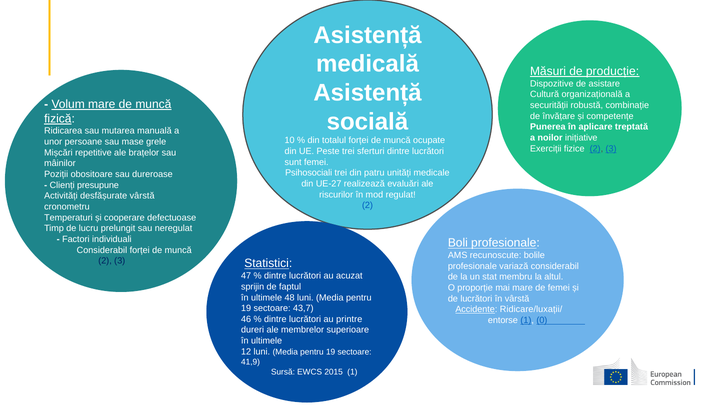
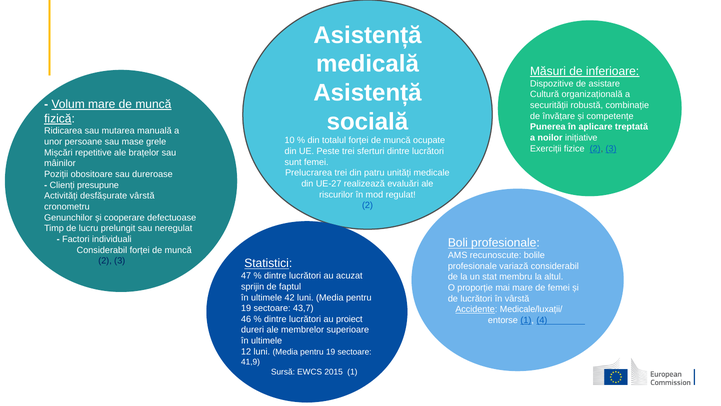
producție: producție -> inferioare (613, 71)
Psihosociali: Psihosociali -> Prelucrarea (309, 173)
Temperaturi: Temperaturi -> Genunchilor (68, 217)
48: 48 -> 42 (290, 297)
Ridicare/luxații/: Ridicare/luxații/ -> Medicale/luxații/ (531, 309)
printre: printre -> proiect (349, 319)
0: 0 -> 4 (542, 320)
